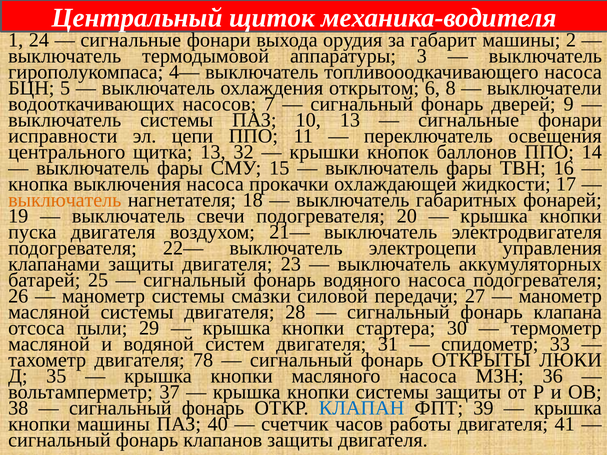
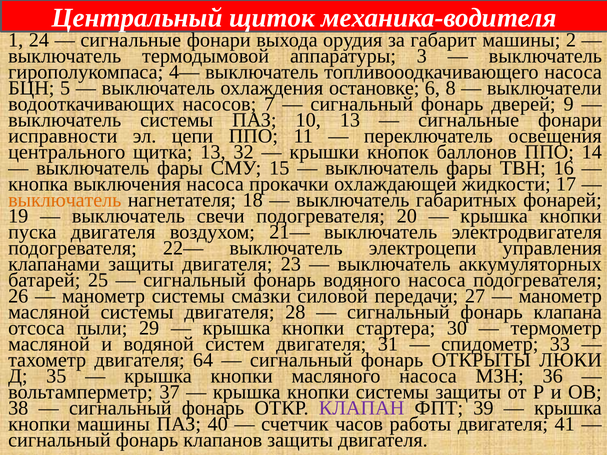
открытом: открытом -> остановке (374, 88)
78: 78 -> 64 (203, 360)
КЛАПАН colour: blue -> purple (362, 408)
